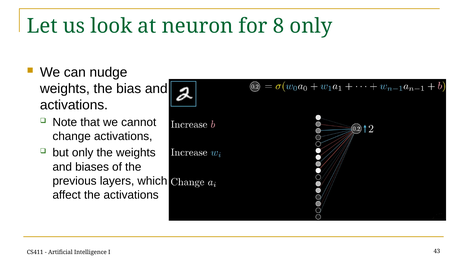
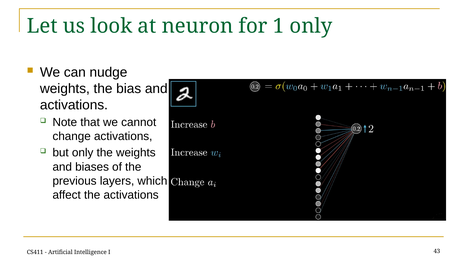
8: 8 -> 1 (279, 26)
